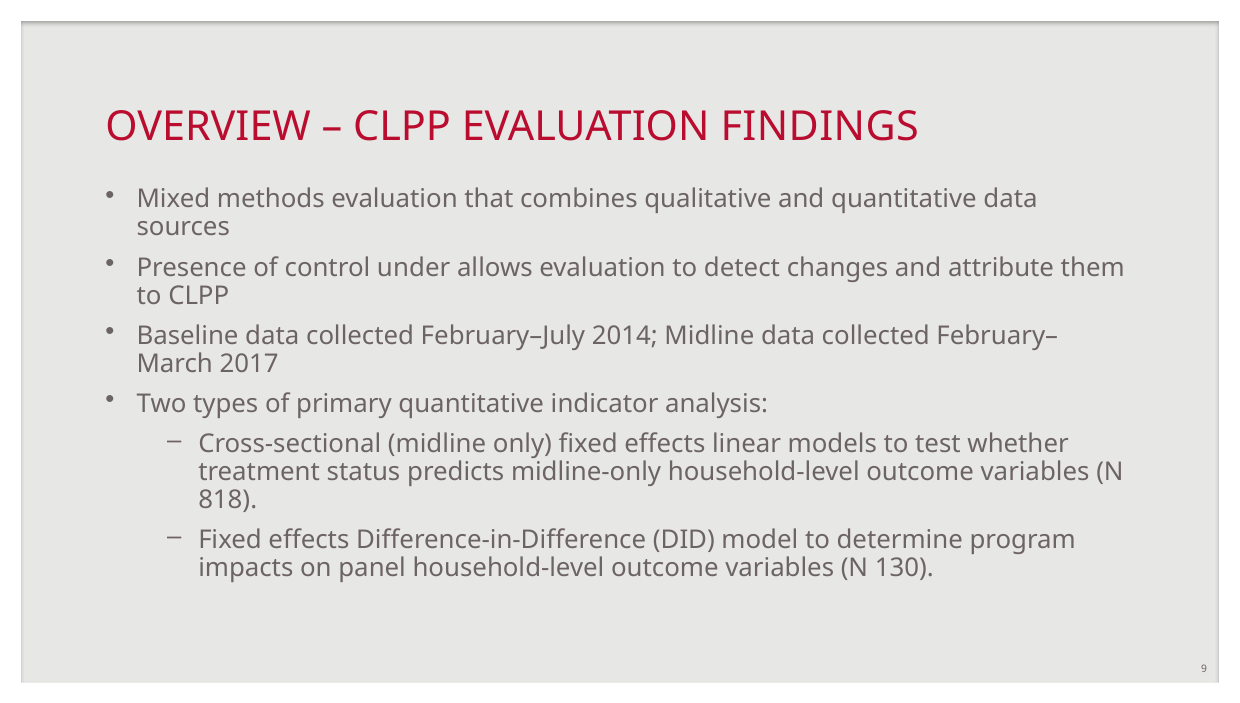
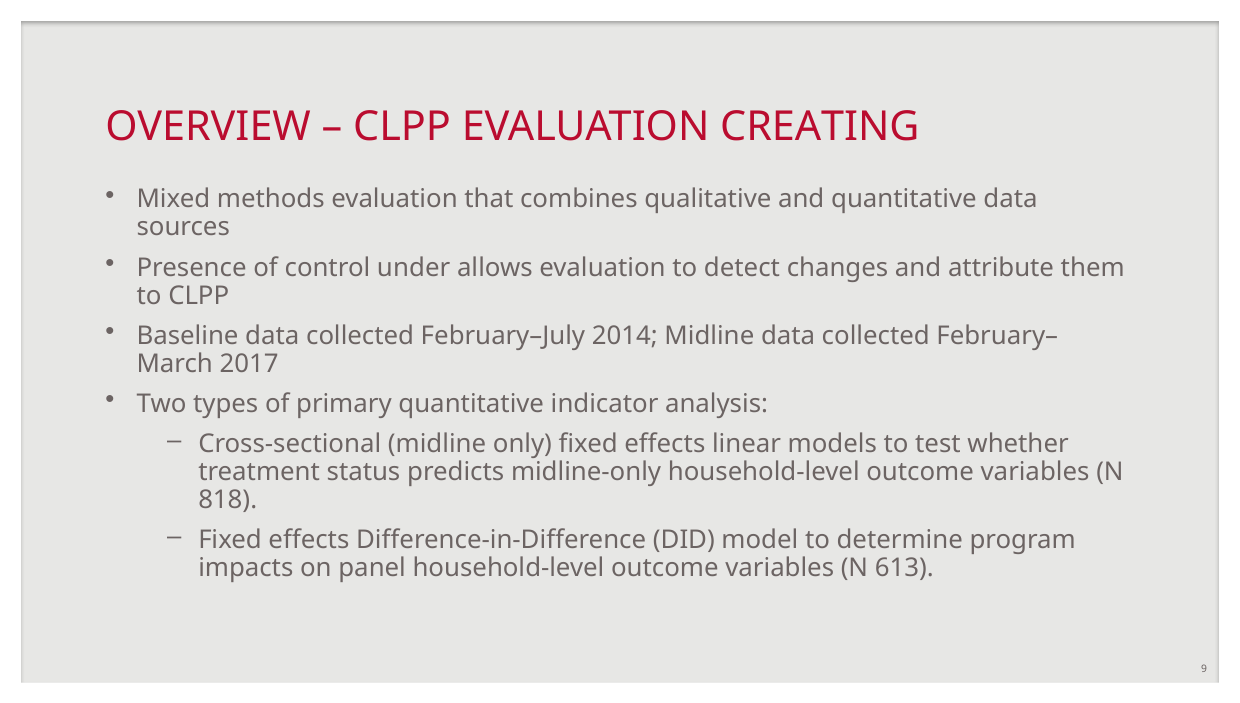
FINDINGS: FINDINGS -> CREATING (820, 127)
130: 130 -> 613 (904, 568)
